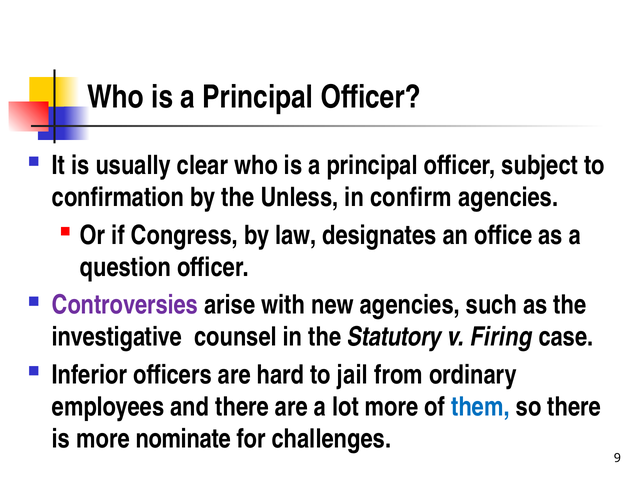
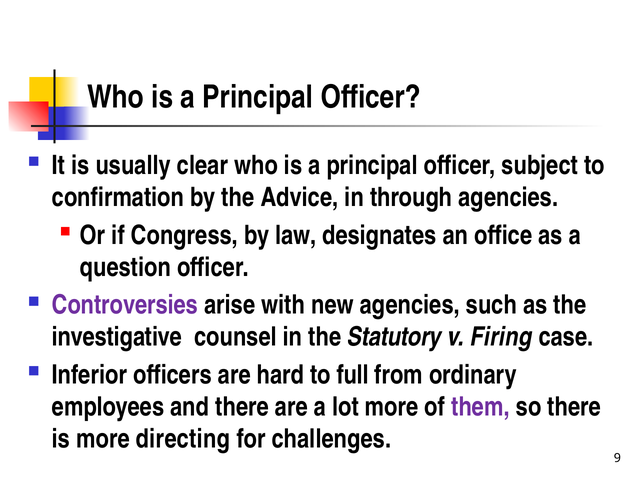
Unless: Unless -> Advice (299, 197)
confirm: confirm -> through (411, 197)
jail: jail -> full (353, 375)
them colour: blue -> purple (481, 407)
nominate: nominate -> directing (183, 439)
